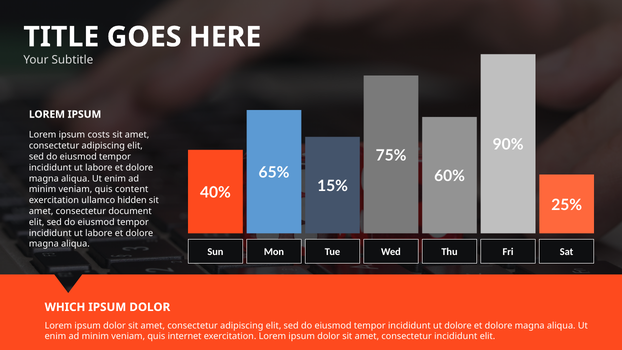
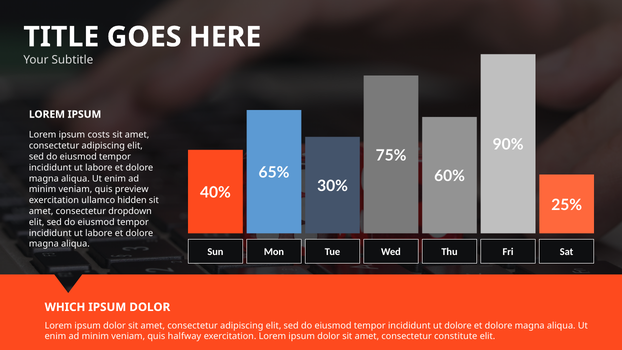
15%: 15% -> 30% (333, 186)
content: content -> preview (132, 189)
document: document -> dropdown (130, 211)
internet: internet -> halfway (184, 336)
consectetur incididunt: incididunt -> constitute (456, 336)
